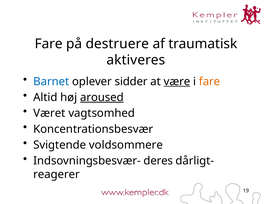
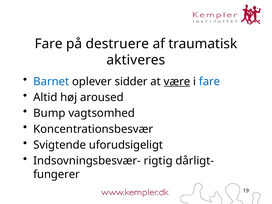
fare colour: orange -> blue (210, 81)
aroused underline: present -> none (102, 97)
Været: Været -> Bump (49, 113)
voldsommere: voldsommere -> uforudsigeligt (126, 145)
deres: deres -> rigtig (158, 161)
reagerer: reagerer -> fungerer (57, 174)
